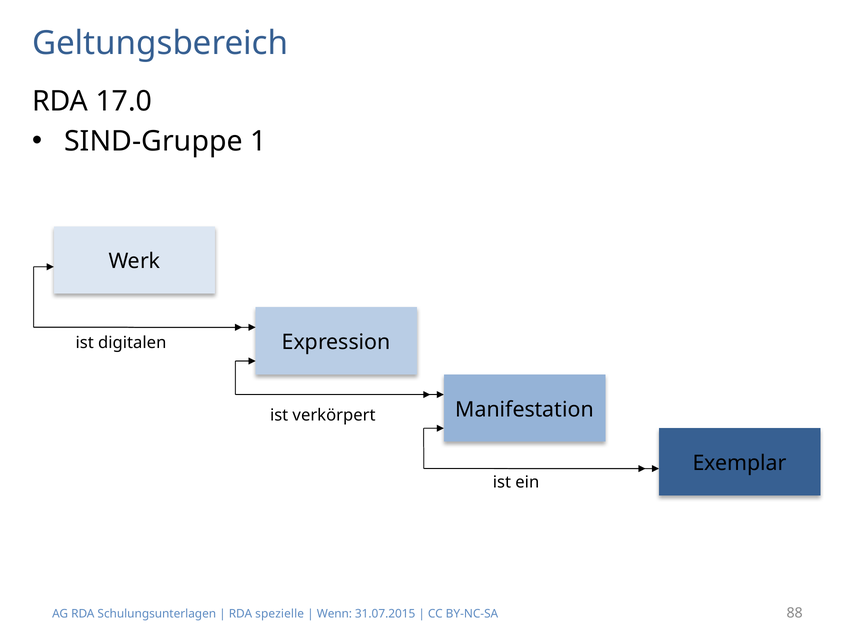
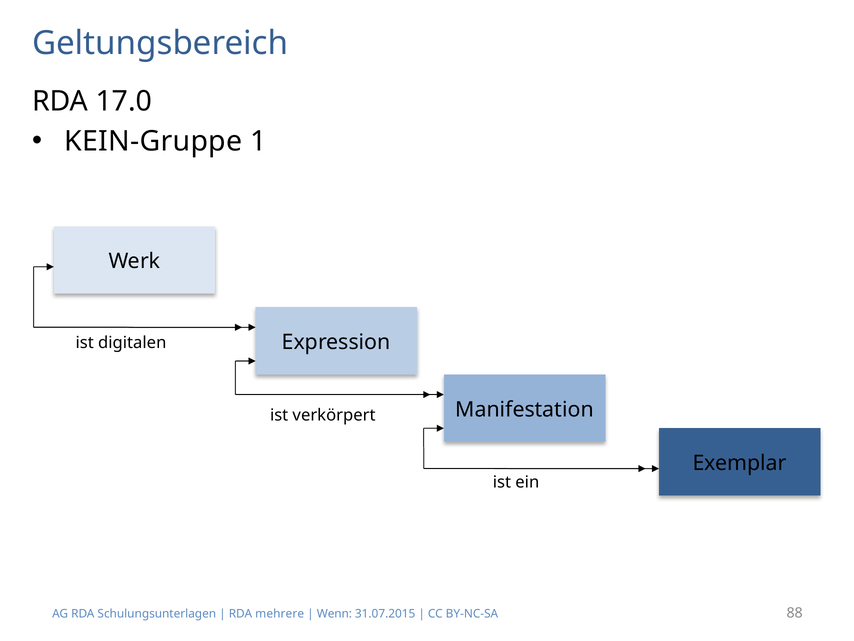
SIND-Gruppe: SIND-Gruppe -> KEIN-Gruppe (153, 141)
spezielle: spezielle -> mehrere (280, 613)
